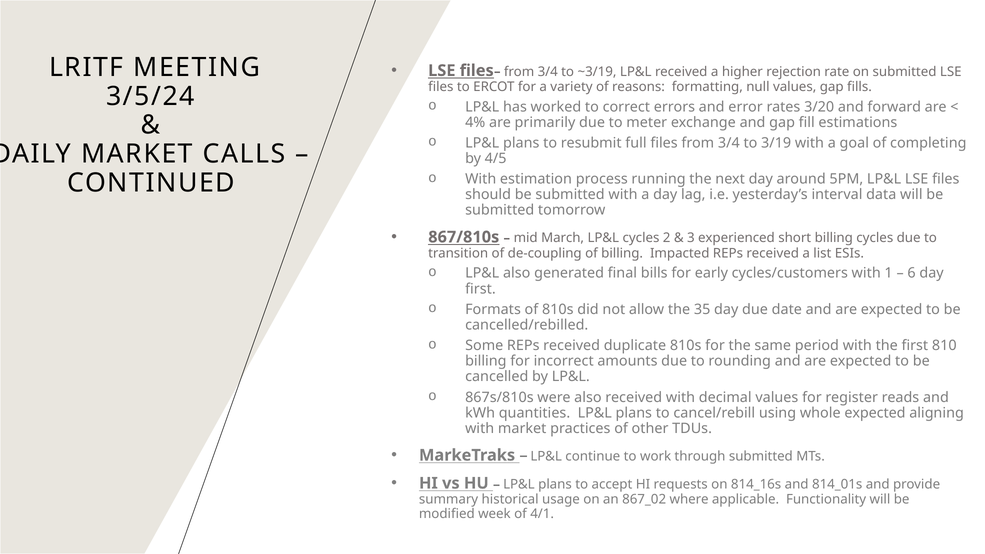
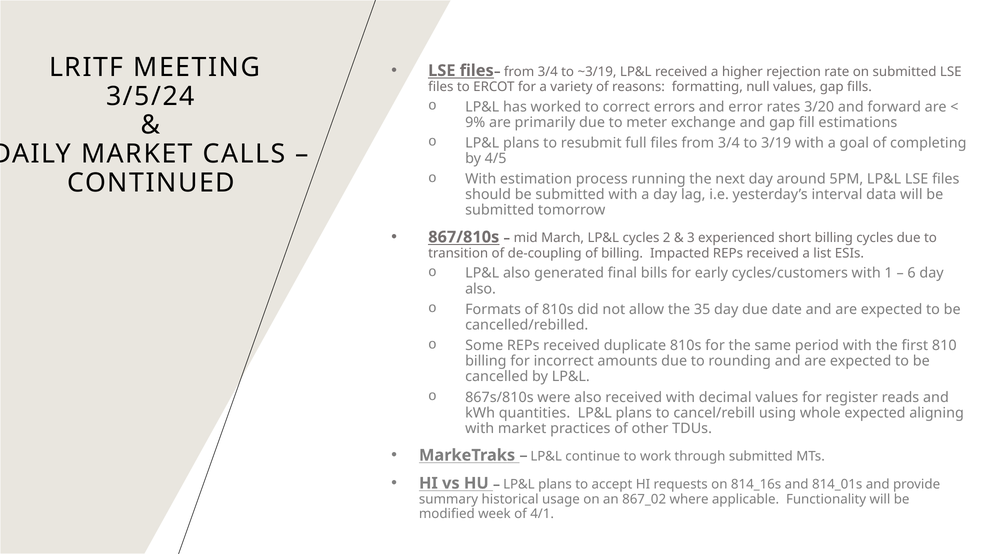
4%: 4% -> 9% (475, 122)
first: first -> also (481, 289)
